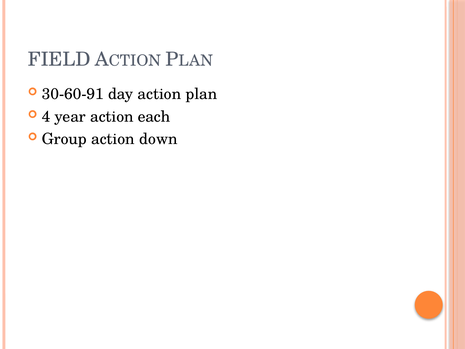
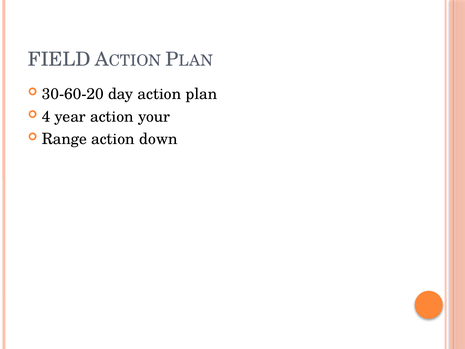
30-60-91: 30-60-91 -> 30-60-20 (73, 94)
each: each -> your (154, 117)
Group: Group -> Range (64, 139)
